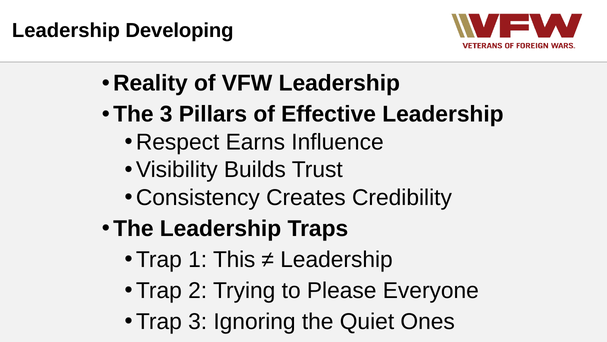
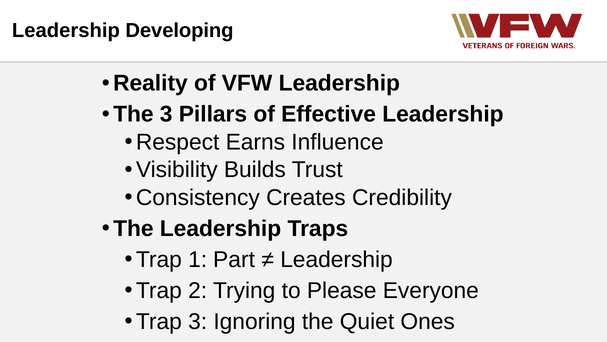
This: This -> Part (234, 259)
